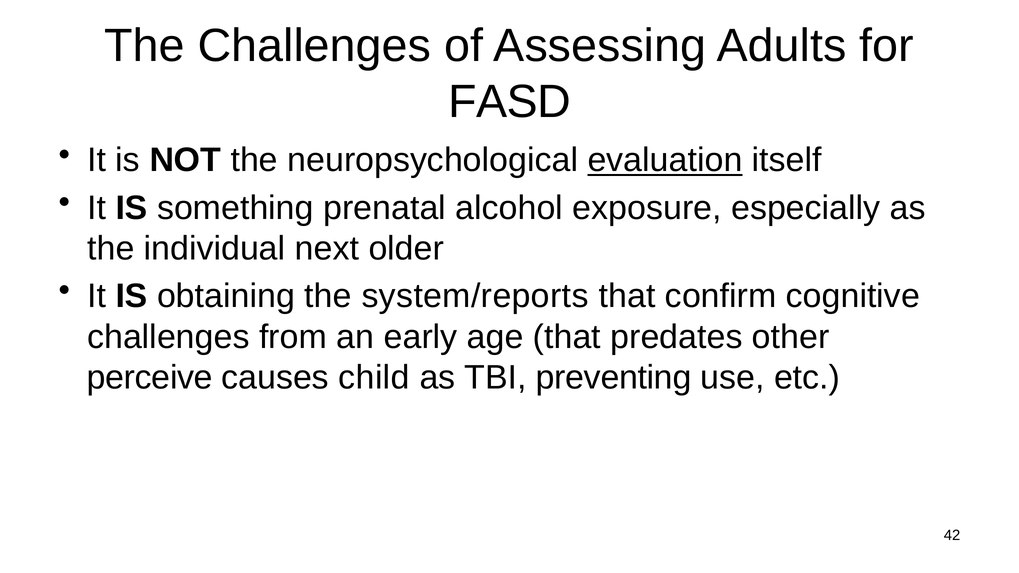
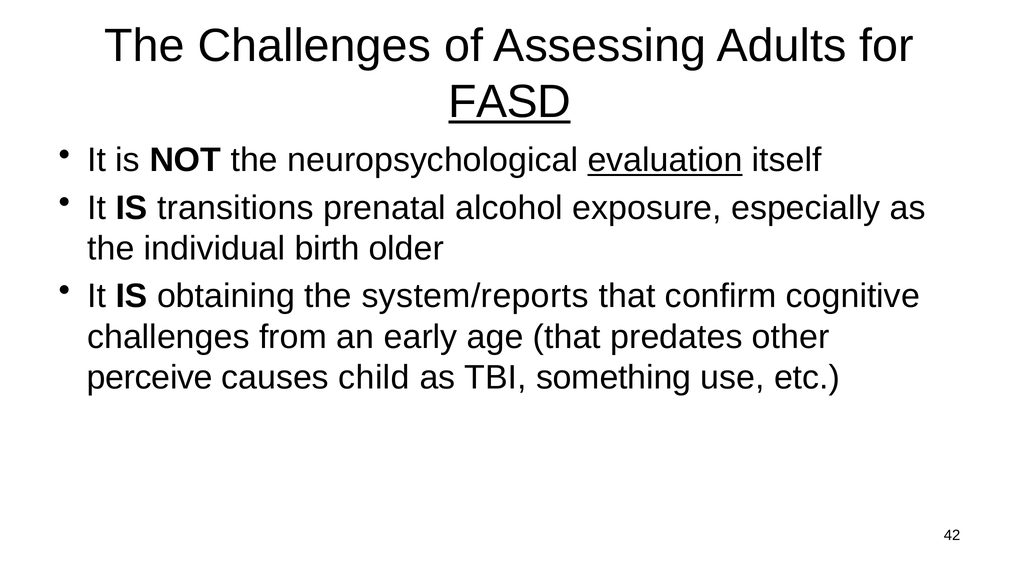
FASD underline: none -> present (510, 102)
something: something -> transitions (235, 208)
next: next -> birth (327, 249)
preventing: preventing -> something (614, 378)
